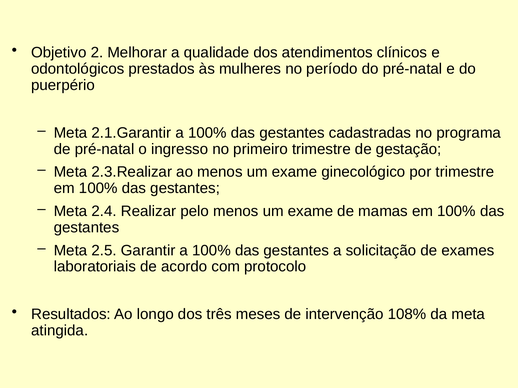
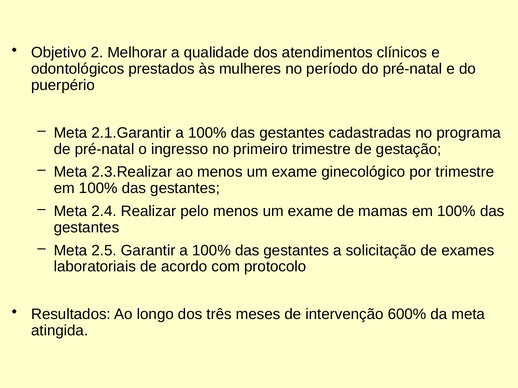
108%: 108% -> 600% (407, 315)
